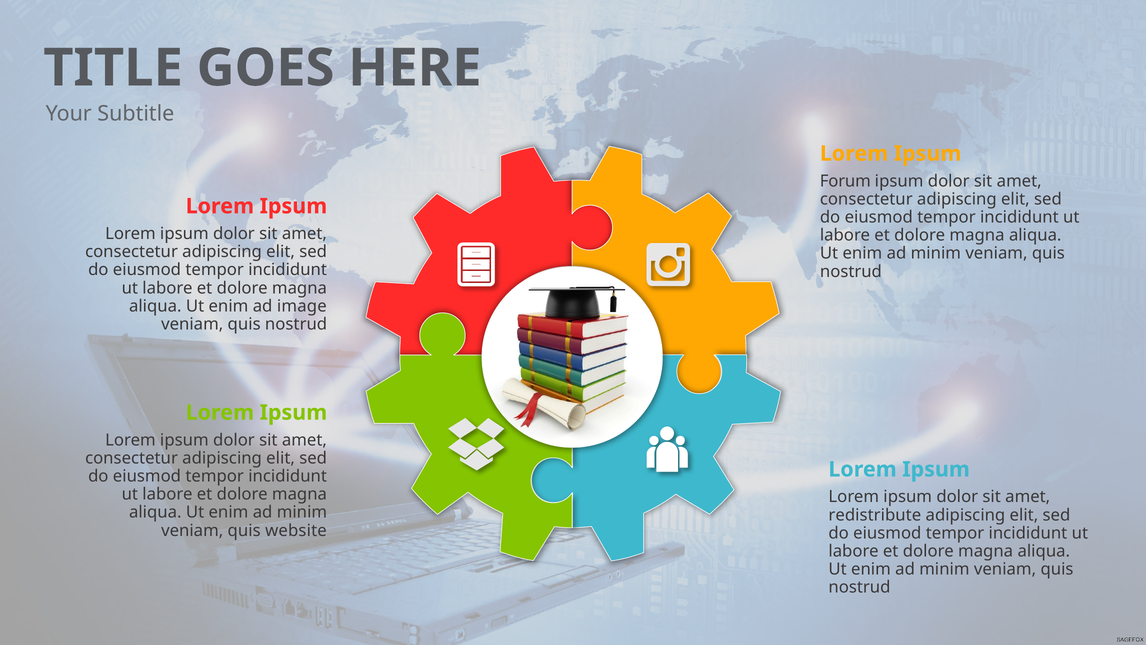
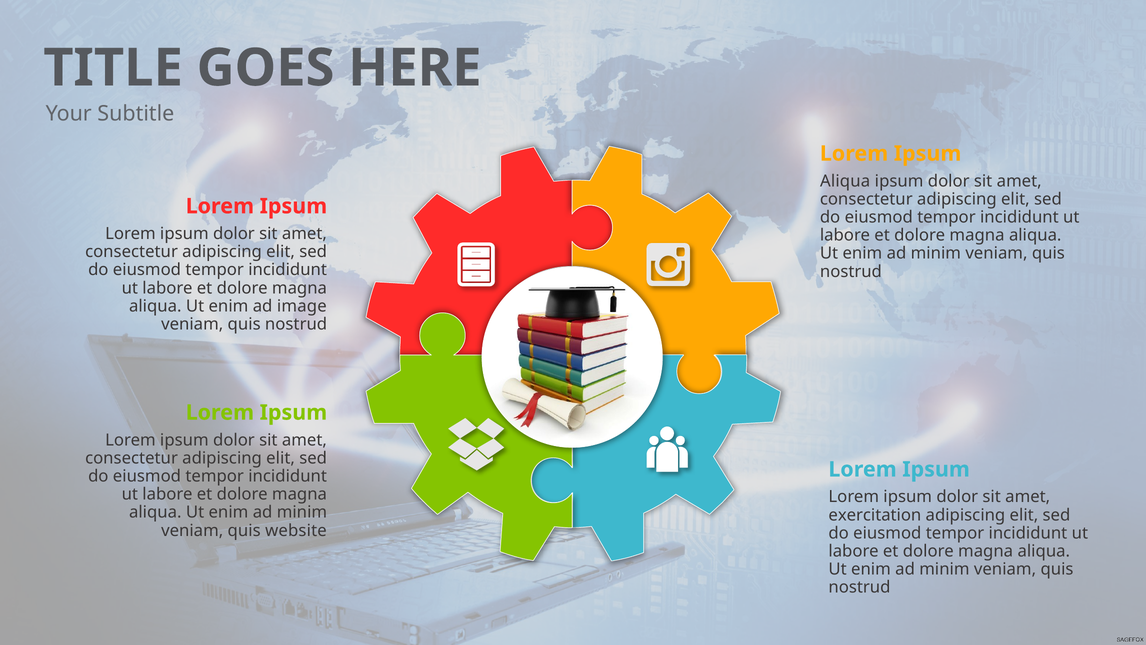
Forum: Forum -> Aliqua (845, 181)
redistribute: redistribute -> exercitation (875, 515)
